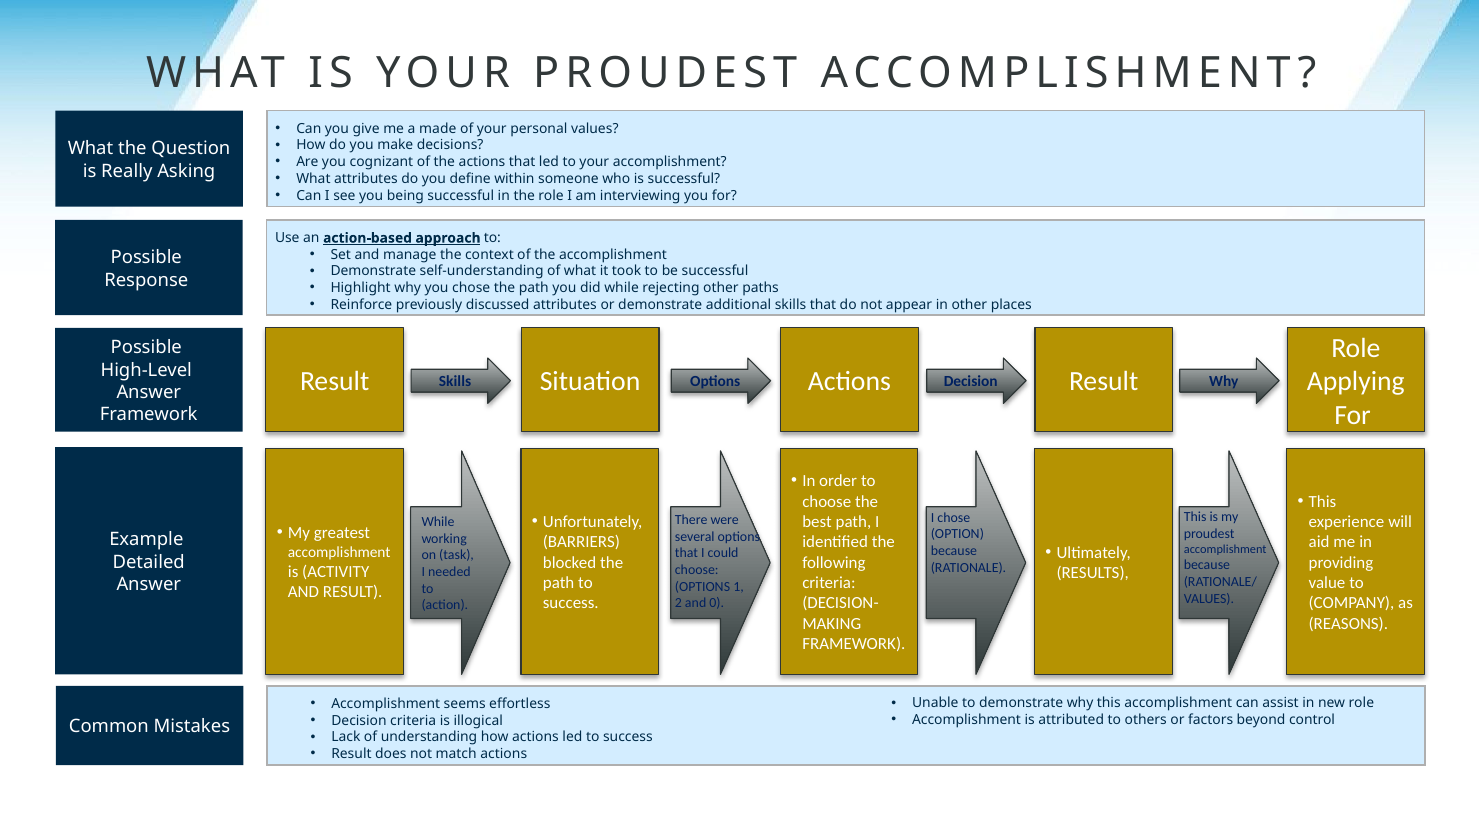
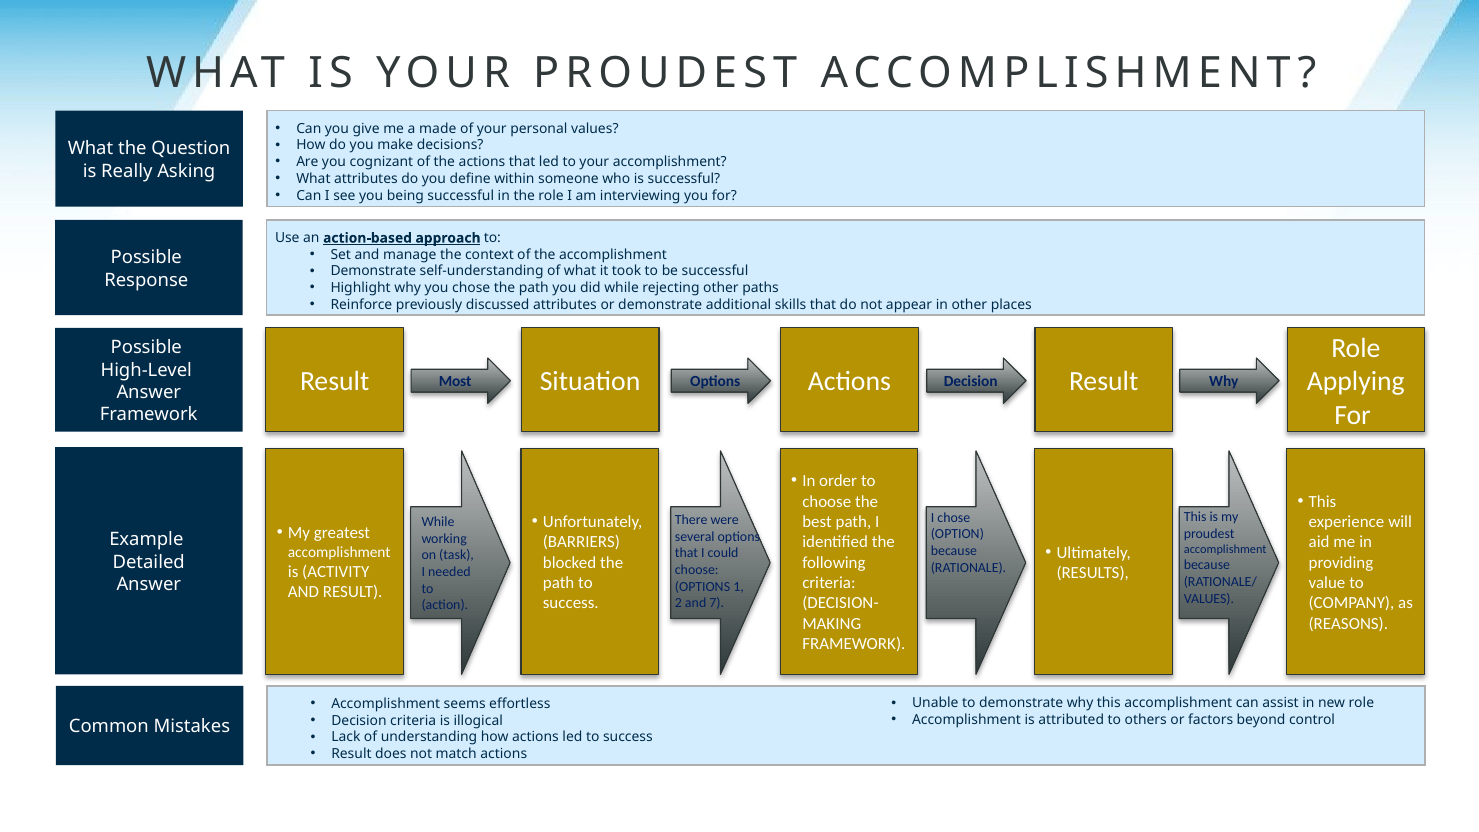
Skills: Skills -> Most (455, 382)
0: 0 -> 7 (717, 603)
